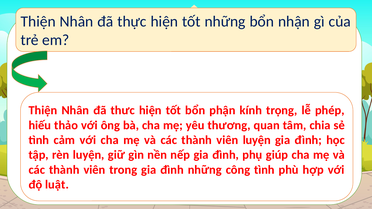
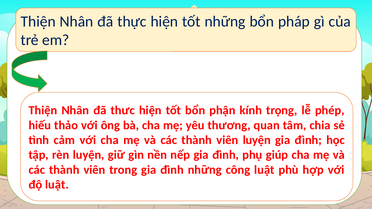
nhận: nhận -> pháp (294, 22)
công tình: tình -> luật (264, 170)
